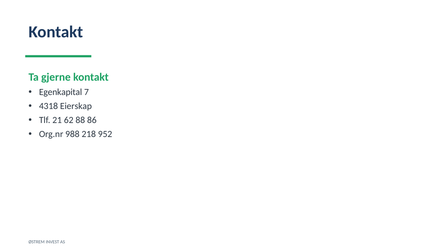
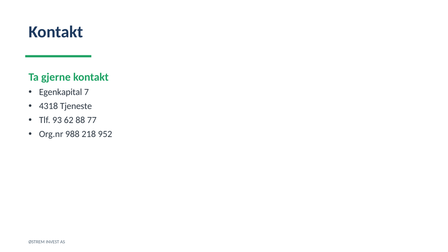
Eierskap: Eierskap -> Tjeneste (76, 106)
21: 21 -> 93 (57, 120)
86: 86 -> 77 (92, 120)
